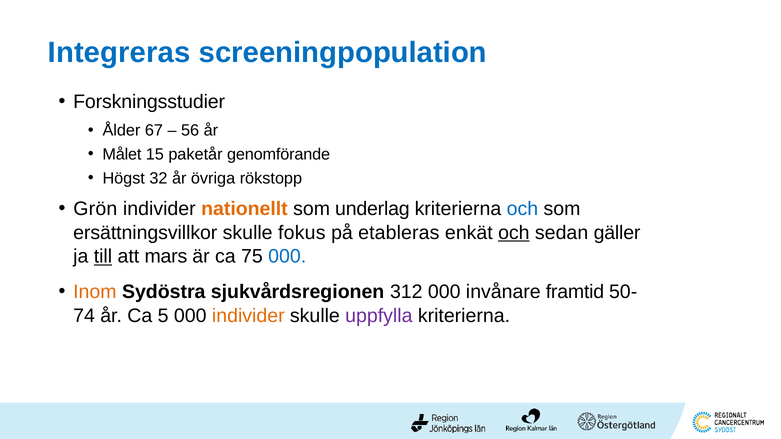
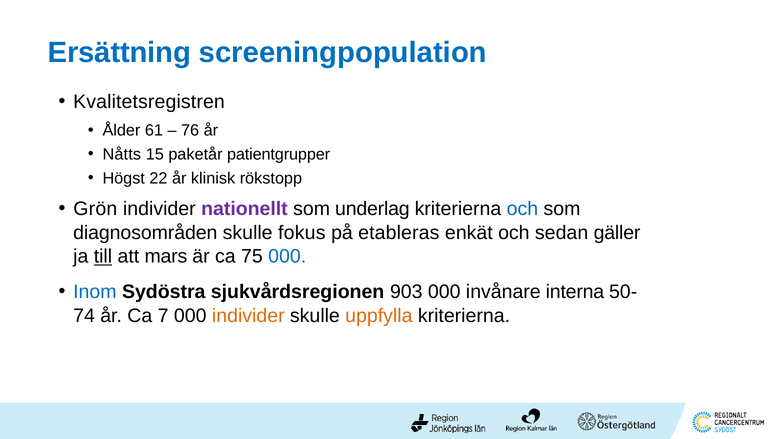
Integreras: Integreras -> Ersättning (119, 52)
Forskningsstudier: Forskningsstudier -> Kvalitetsregistren (149, 102)
67: 67 -> 61 (154, 131)
56: 56 -> 76 (190, 131)
Målet: Målet -> Nåtts (122, 155)
genomförande: genomförande -> patientgrupper (279, 155)
32: 32 -> 22 (158, 179)
övriga: övriga -> klinisk (213, 179)
nationellt colour: orange -> purple (244, 209)
ersättningsvillkor: ersättningsvillkor -> diagnosområden (145, 233)
och underline: present -> none (514, 233)
Inom colour: orange -> blue (95, 292)
312: 312 -> 903 (406, 292)
framtid: framtid -> interna (575, 292)
5: 5 -> 7 (163, 316)
uppfylla colour: purple -> orange (379, 316)
